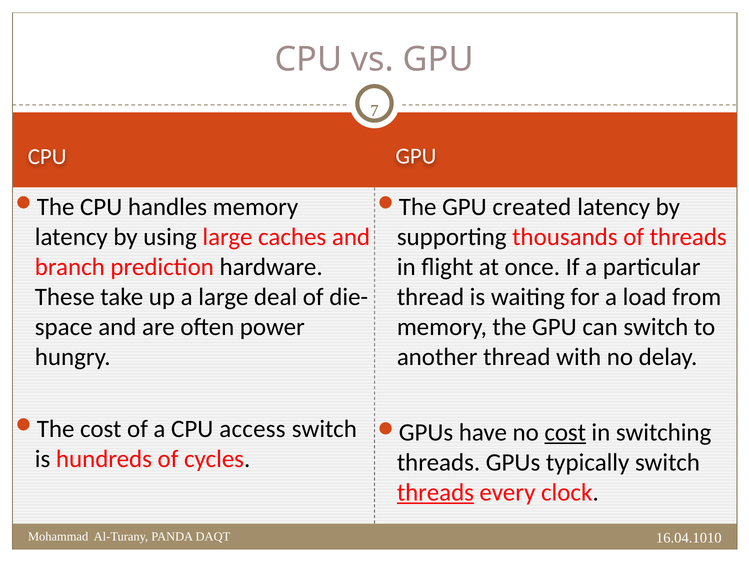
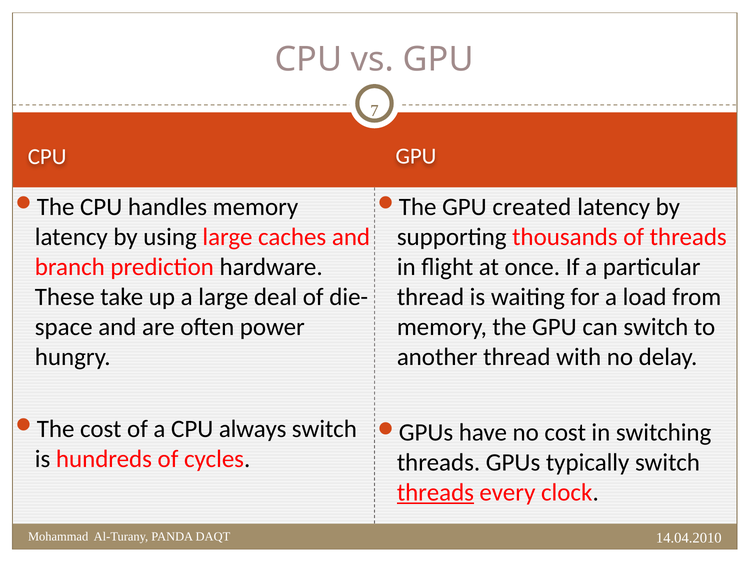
access: access -> always (253, 429)
cost underline: present -> none (565, 433)
16.04.1010: 16.04.1010 -> 14.04.2010 (689, 538)
